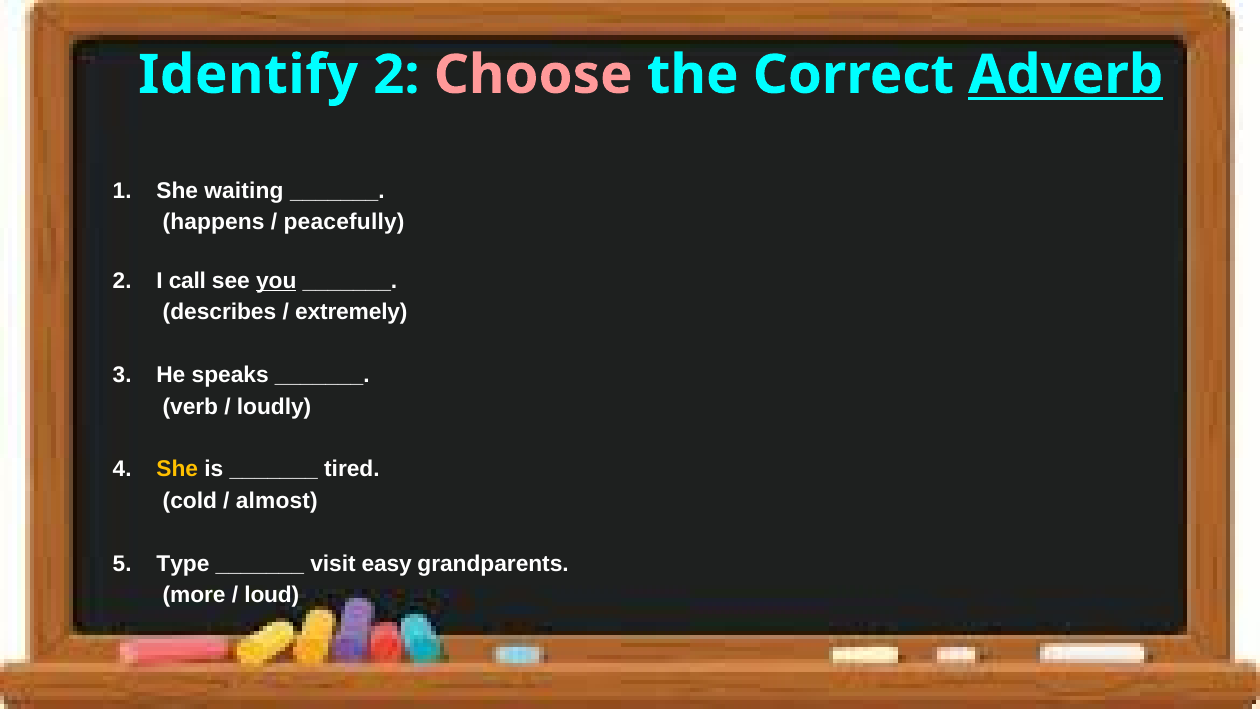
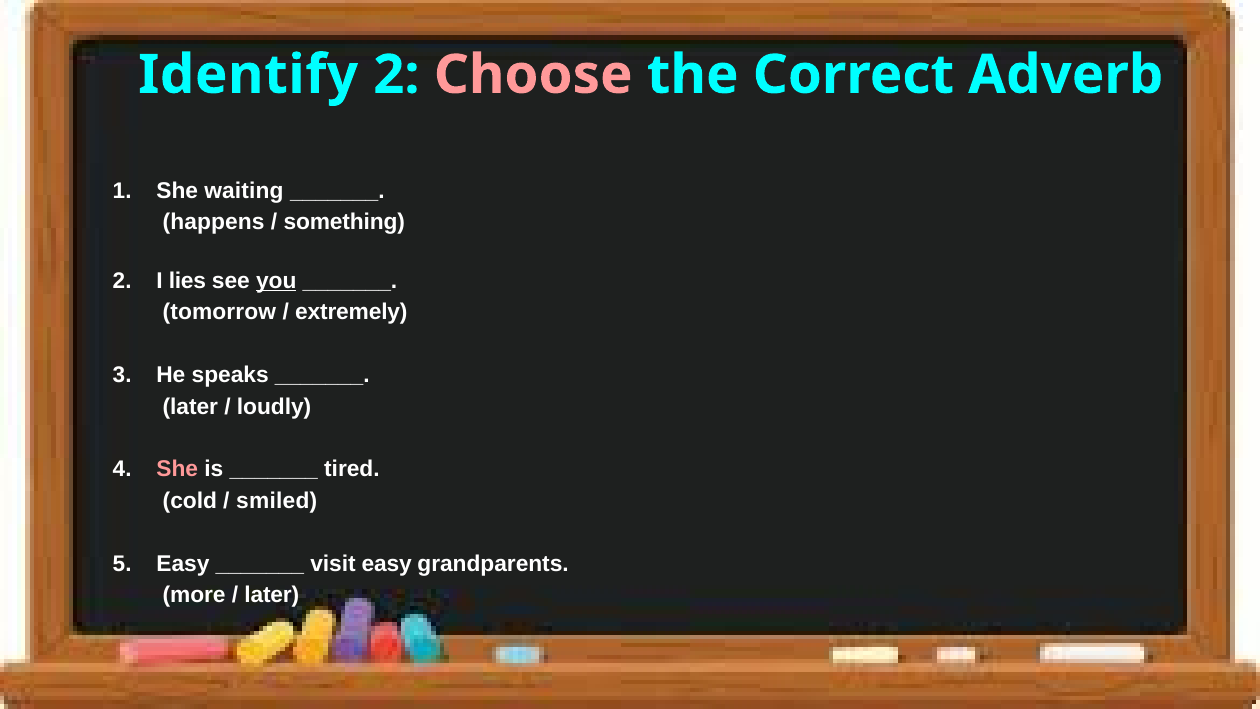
Adverb underline: present -> none (1066, 75)
peacefully: peacefully -> something (344, 222)
call: call -> lies (187, 281)
describes: describes -> tomorrow (219, 312)
verb: verb -> later (190, 406)
She colour: yellow -> pink (177, 469)
almost: almost -> smiled (277, 501)
Type: Type -> Easy (183, 563)
loud: loud -> later (272, 595)
